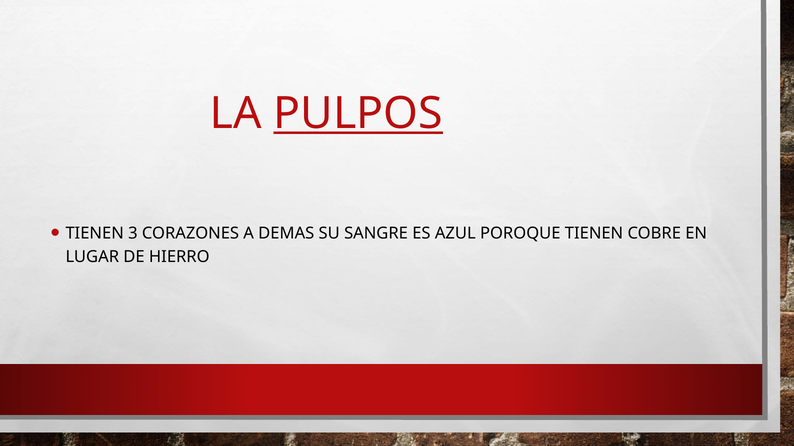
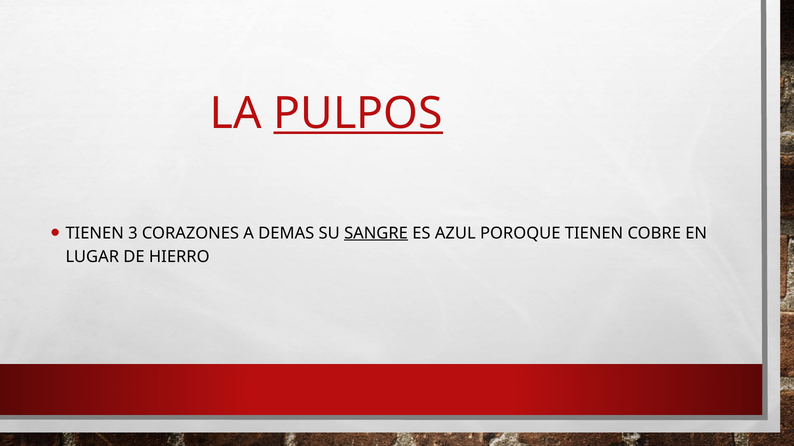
SANGRE underline: none -> present (376, 233)
